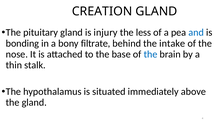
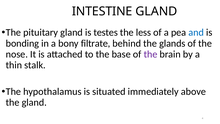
CREATION: CREATION -> INTESTINE (102, 11)
injury: injury -> testes (106, 32)
intake: intake -> glands (172, 43)
the colour: blue -> purple (151, 54)
